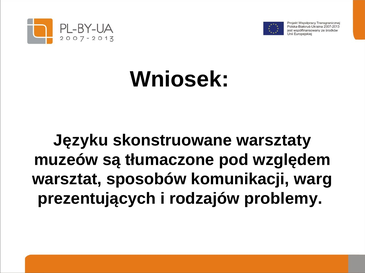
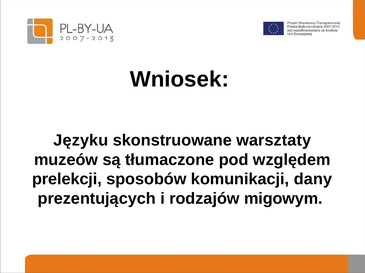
warsztat: warsztat -> prelekcji (67, 180)
warg: warg -> dany (313, 180)
problemy: problemy -> migowym (283, 199)
